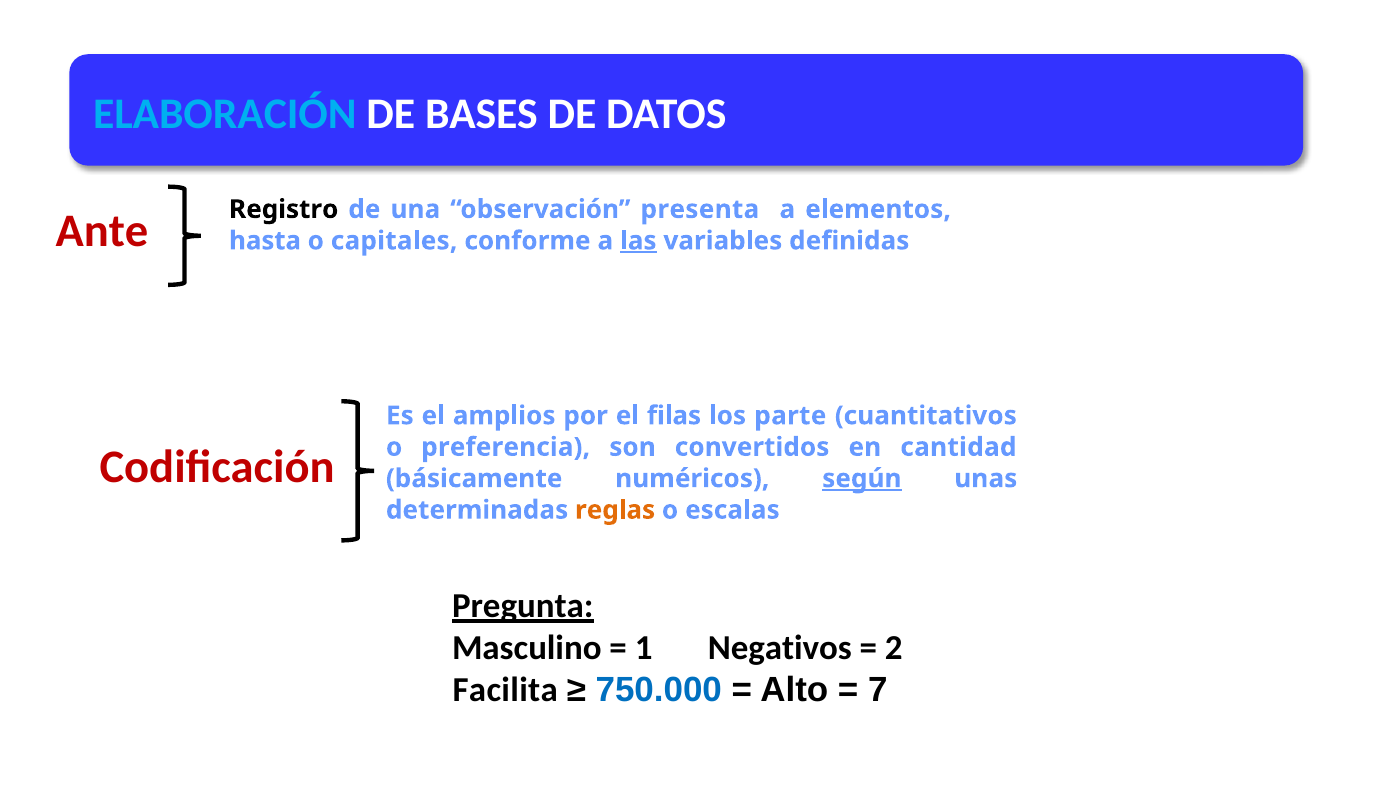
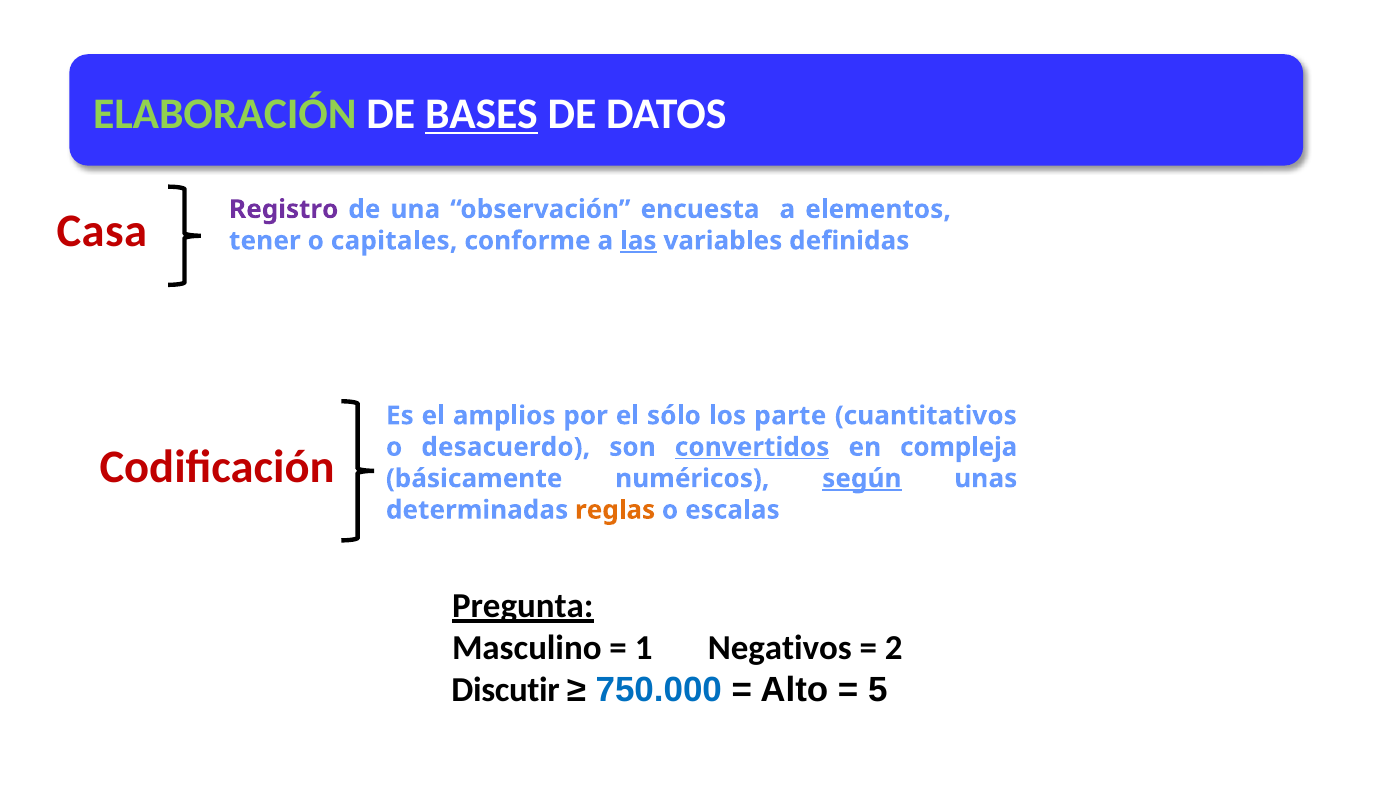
ELABORACIÓN colour: light blue -> light green (225, 114)
BASES underline: none -> present (481, 114)
Registro colour: black -> purple (284, 209)
presenta: presenta -> encuesta (700, 209)
Ante: Ante -> Casa (102, 231)
hasta: hasta -> tener (265, 241)
filas: filas -> sólo (674, 416)
preferencia: preferencia -> desacuerdo (506, 447)
convertidos underline: none -> present (752, 447)
cantidad: cantidad -> compleja (959, 447)
Facilita: Facilita -> Discutir (506, 690)
7: 7 -> 5 (878, 690)
